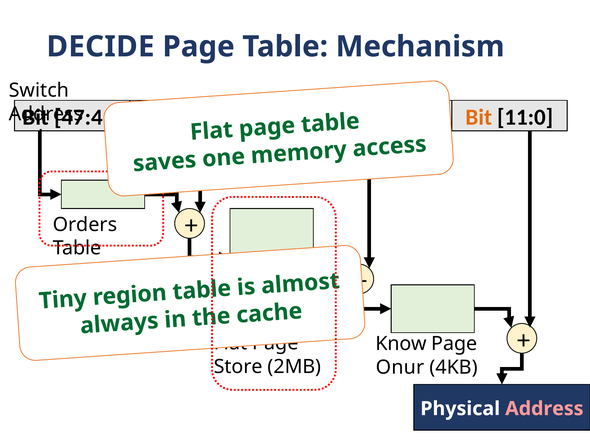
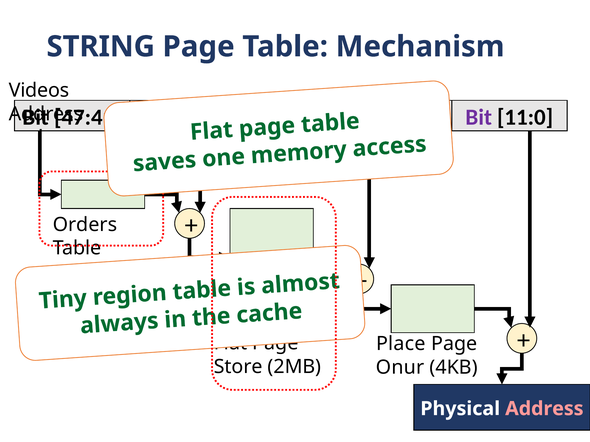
DECIDE: DECIDE -> STRING (101, 47)
Switch: Switch -> Videos (39, 90)
Bit colour: orange -> purple (479, 117)
Know: Know -> Place (401, 344)
